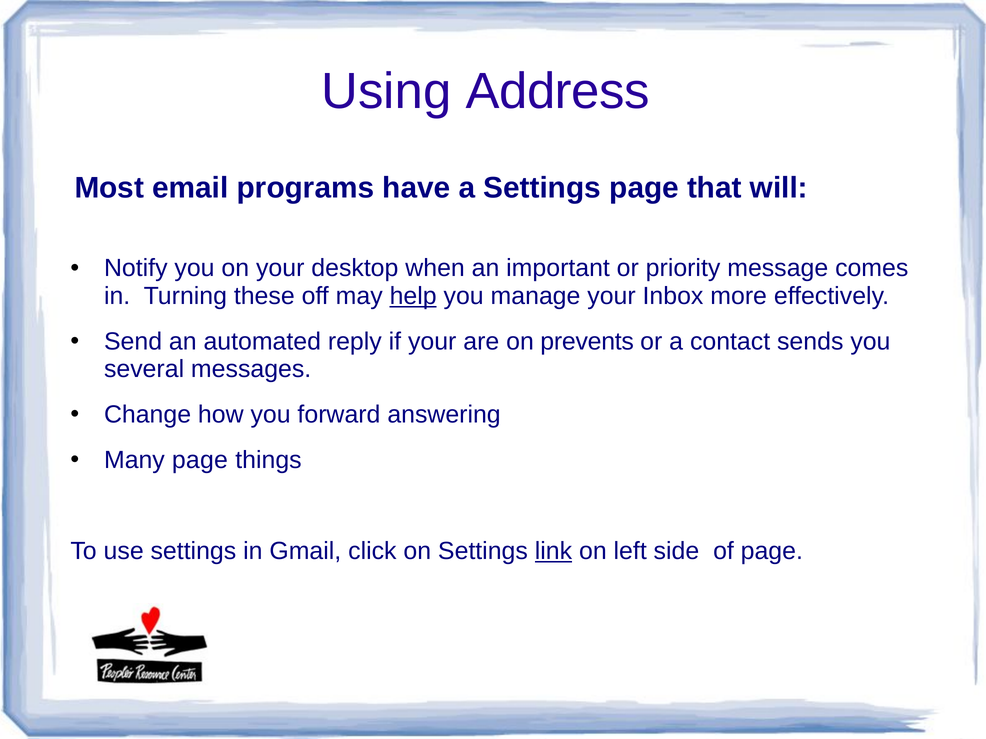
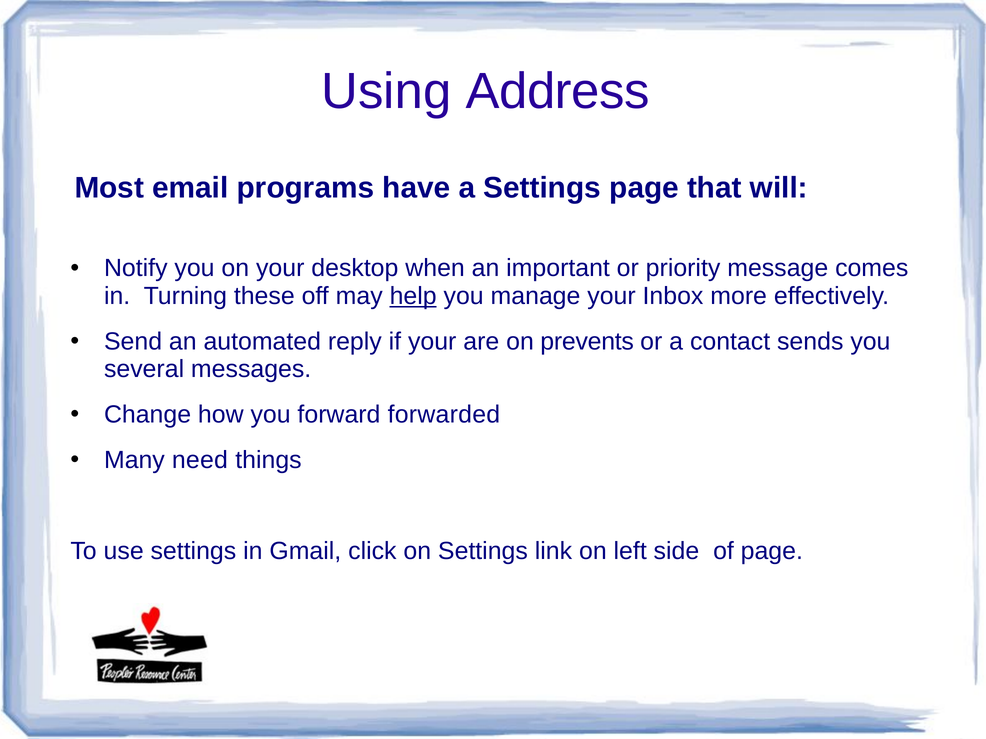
answering: answering -> forwarded (444, 415)
Many page: page -> need (200, 460)
link underline: present -> none (553, 551)
